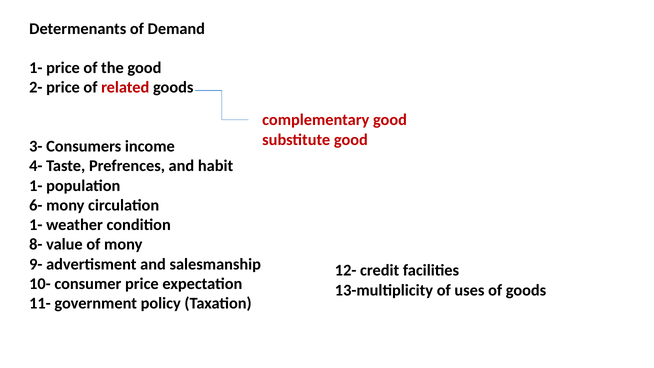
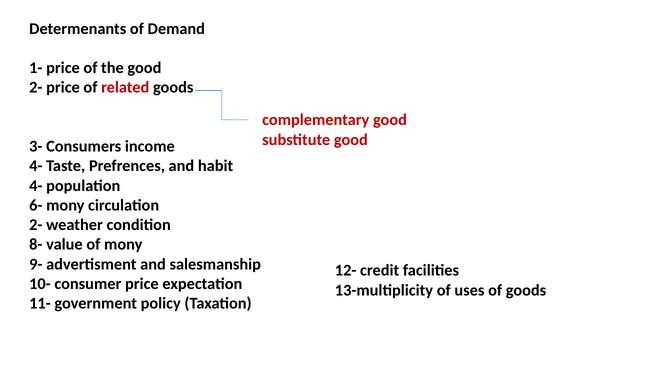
1-: 1- -> 4- (36, 186)
1-: 1- -> 2- (36, 225)
